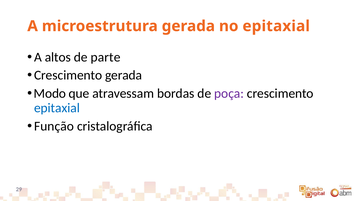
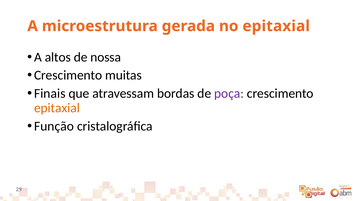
parte: parte -> nossa (106, 57)
Crescimento gerada: gerada -> muitas (123, 75)
Modo: Modo -> Finais (50, 94)
epitaxial colour: blue -> orange (57, 108)
